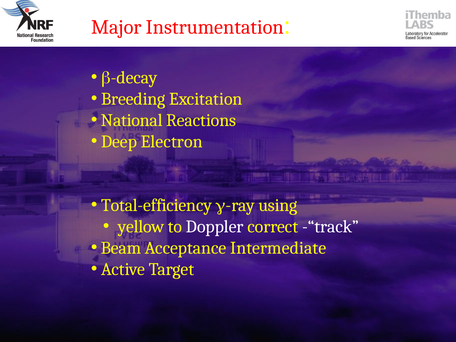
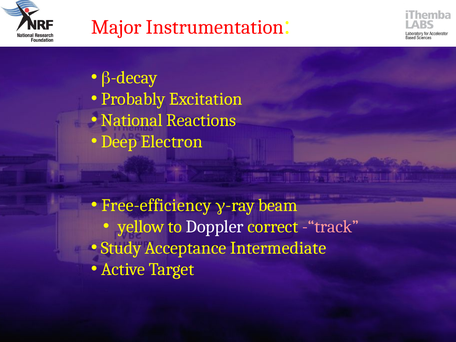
Breeding: Breeding -> Probably (133, 99)
Total-efficiency: Total-efficiency -> Free-efficiency (156, 205)
using: using -> beam (278, 205)
-“track colour: white -> pink (330, 227)
Beam: Beam -> Study (121, 248)
